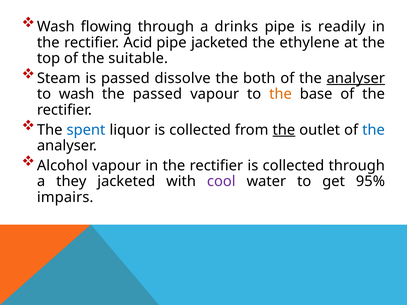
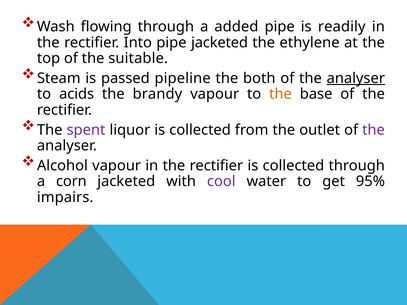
drinks: drinks -> added (236, 27)
Acid: Acid -> Into (138, 43)
dissolve: dissolve -> pipeline (183, 78)
to wash: wash -> acids (77, 94)
the passed: passed -> brandy (157, 94)
spent colour: blue -> purple (86, 130)
the underline: present -> none (284, 130)
the colour: blue -> purple (374, 130)
they: they -> corn (71, 182)
